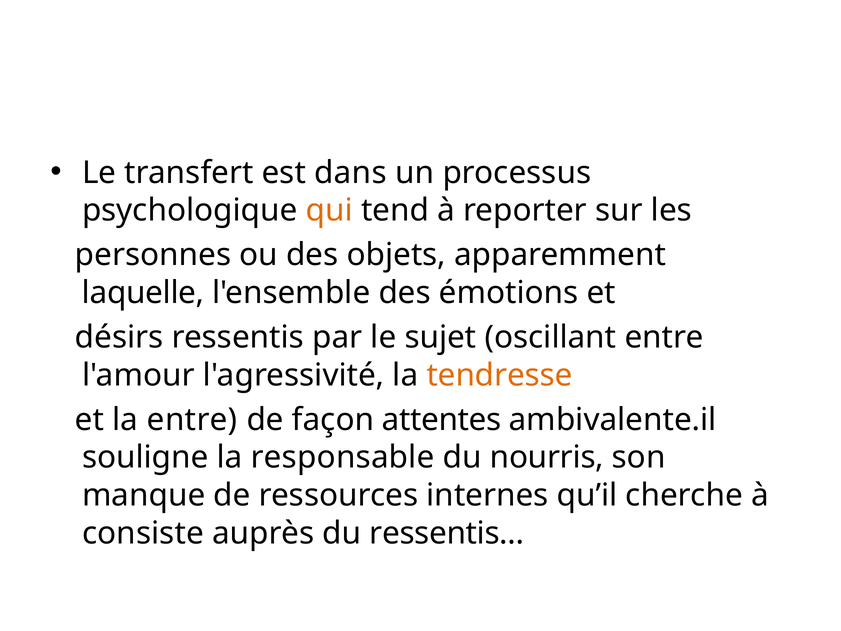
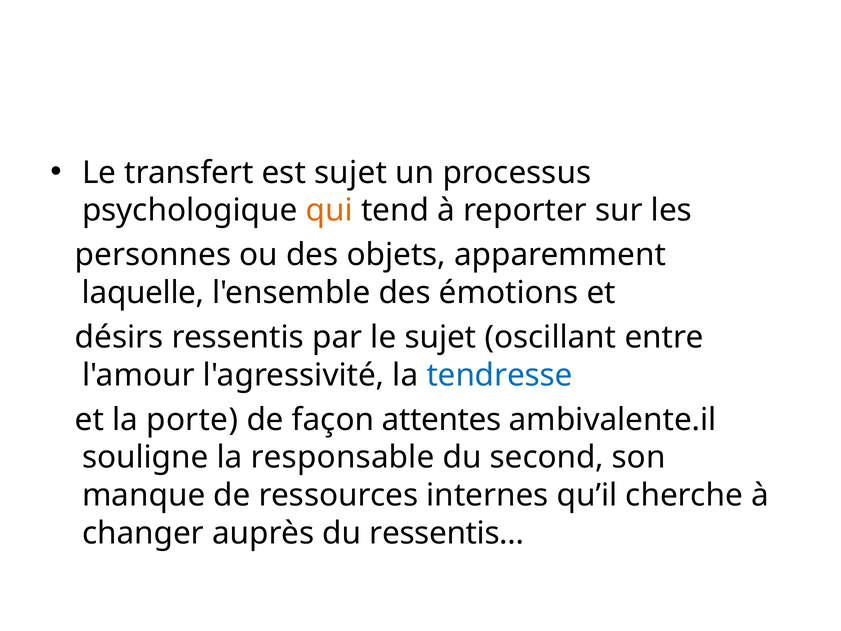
est dans: dans -> sujet (351, 173)
tendresse colour: orange -> blue (500, 375)
la entre: entre -> porte (192, 419)
nourris: nourris -> second (547, 457)
consiste: consiste -> changer (143, 533)
